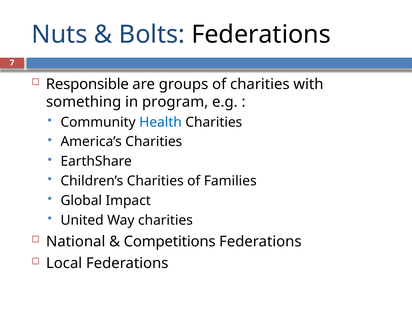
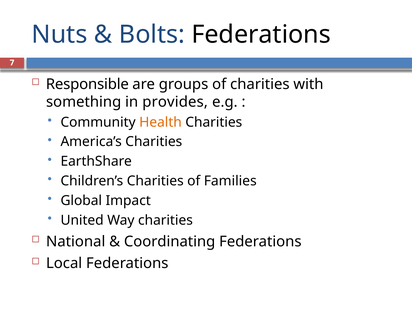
program: program -> provides (175, 102)
Health colour: blue -> orange (160, 122)
Competitions: Competitions -> Coordinating (170, 242)
